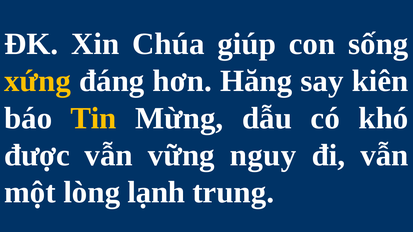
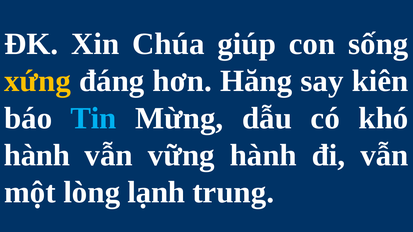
Tin colour: yellow -> light blue (93, 118)
được: được -> hành (37, 155)
vững nguy: nguy -> hành (263, 155)
